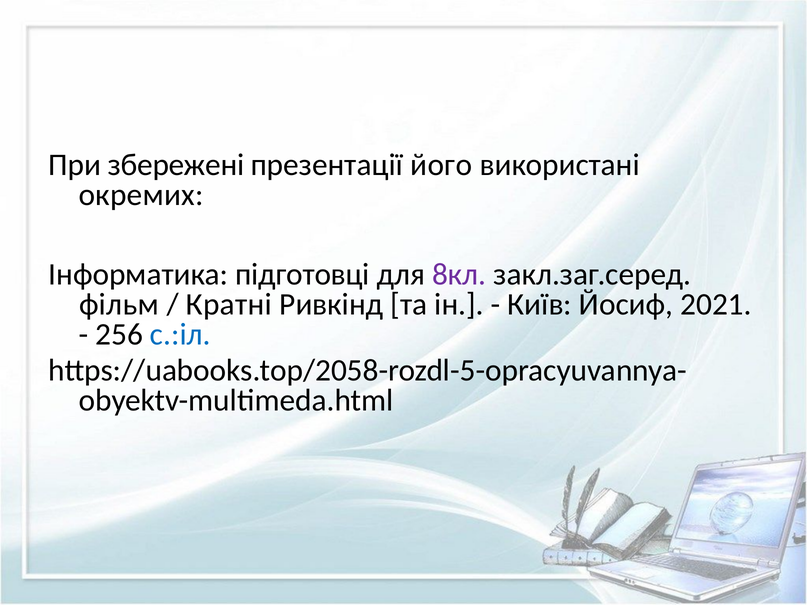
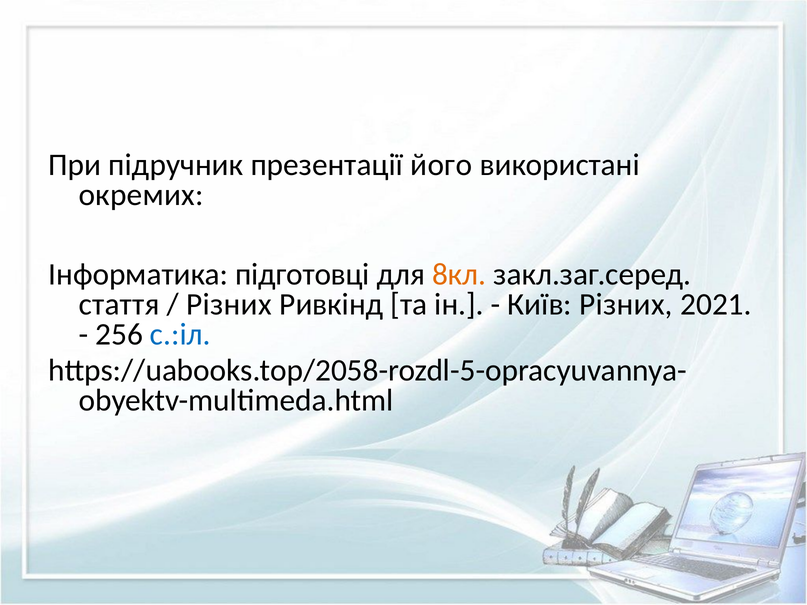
збережені: збережені -> підручник (176, 165)
8кл colour: purple -> orange (459, 274)
фільм: фільм -> стаття (119, 305)
Кратні: Кратні -> Різних (229, 305)
Київ Йосиф: Йосиф -> Різних (626, 305)
